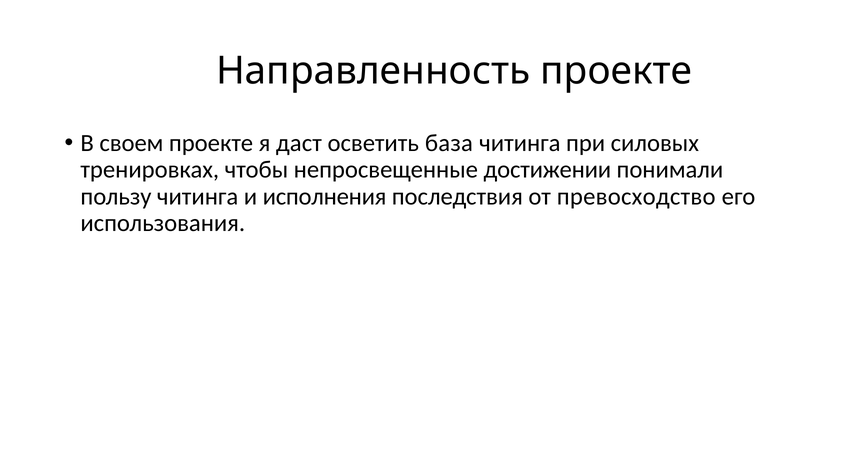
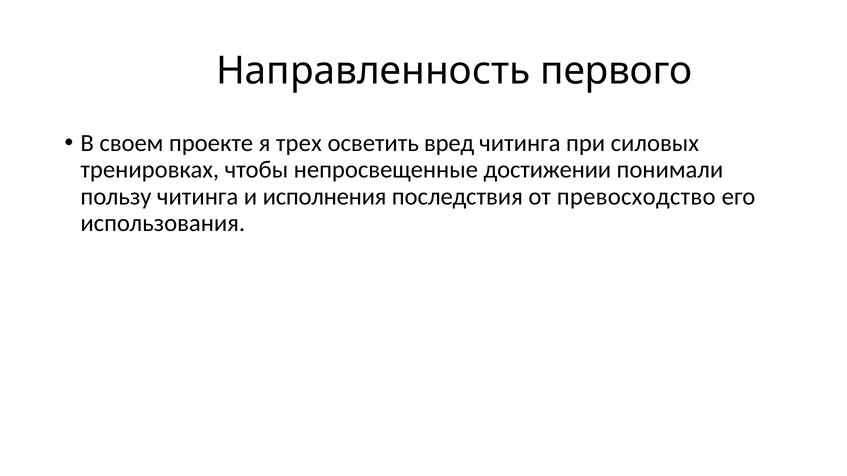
Направленность проекте: проекте -> первого (616, 71)
даст: даст -> трех (299, 143)
база: база -> вред (449, 143)
